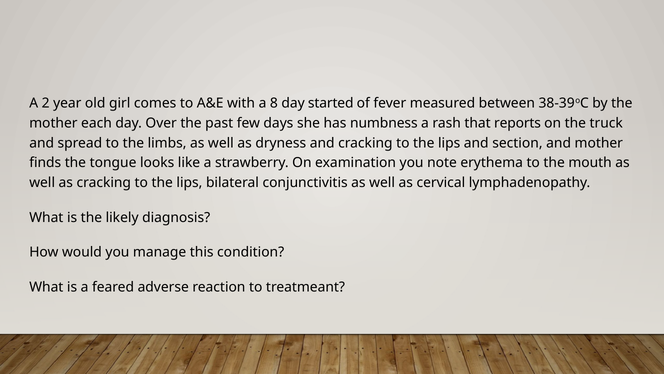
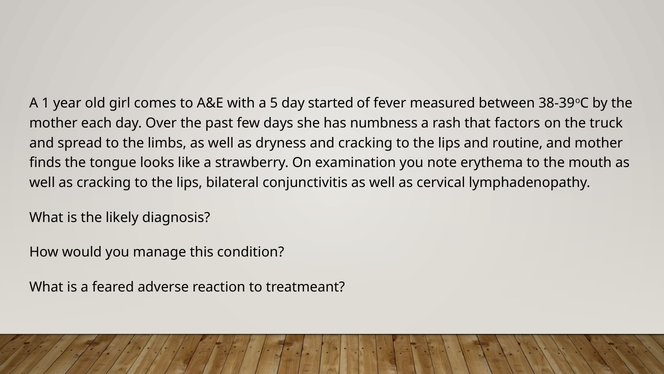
2: 2 -> 1 (46, 103)
8: 8 -> 5 (274, 103)
reports: reports -> factors (517, 123)
section: section -> routine (517, 143)
